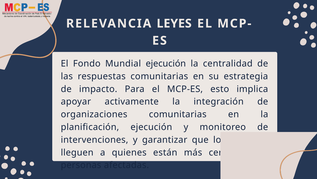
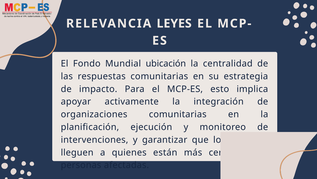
Mundial ejecución: ejecución -> ubicación (166, 63)
